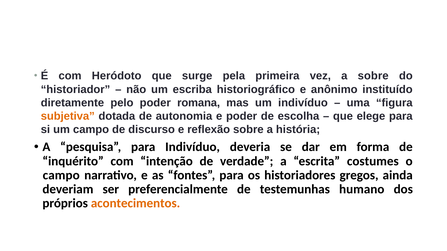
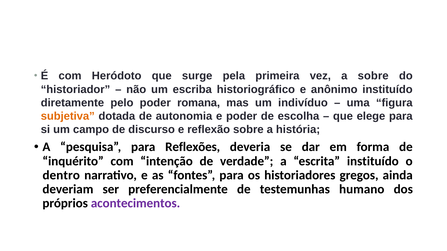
para Indivíduo: Indivíduo -> Reflexões (193, 147)
escrita costumes: costumes -> instituído (373, 161)
campo: campo -> dentro (61, 175)
acontecimentos colour: orange -> purple (135, 204)
